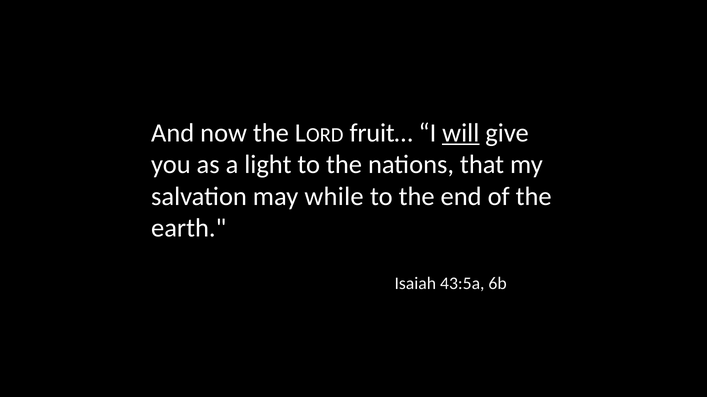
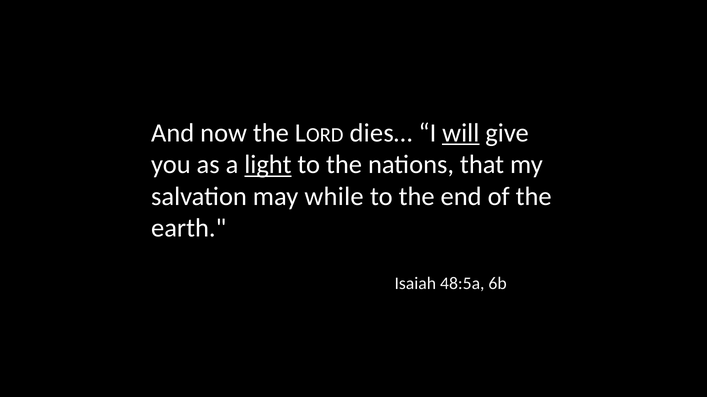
fruit…: fruit… -> dies… (381, 133)
light underline: none -> present (268, 165)
43:5a: 43:5a -> 48:5a (462, 284)
